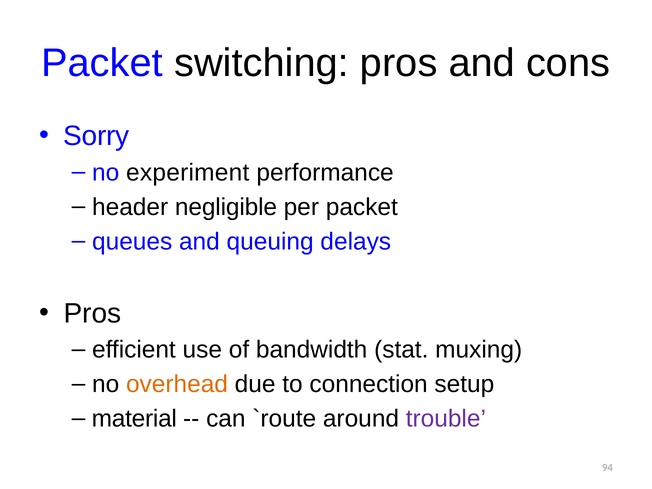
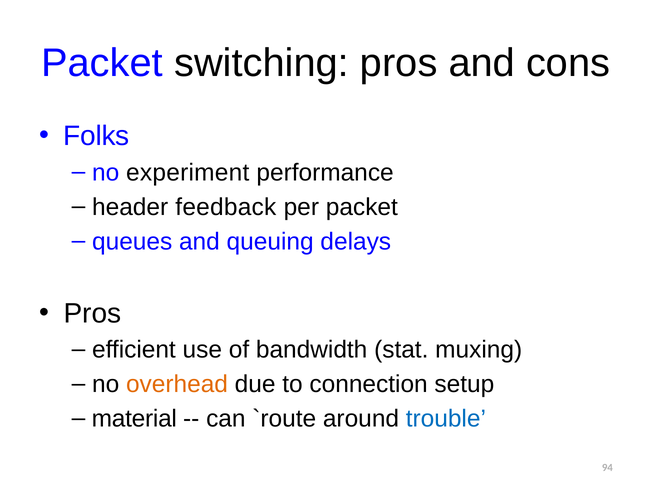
Sorry: Sorry -> Folks (96, 136)
negligible: negligible -> feedback (226, 207)
trouble colour: purple -> blue (446, 419)
